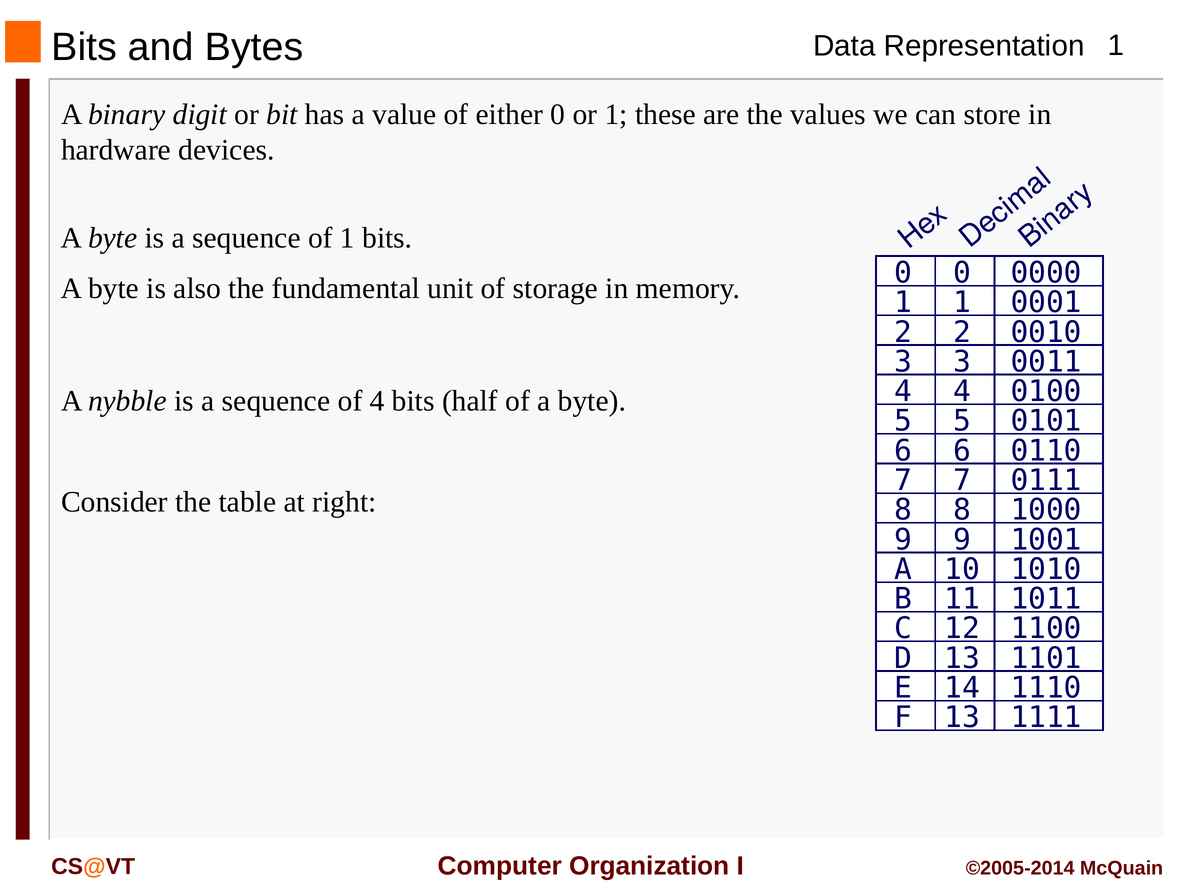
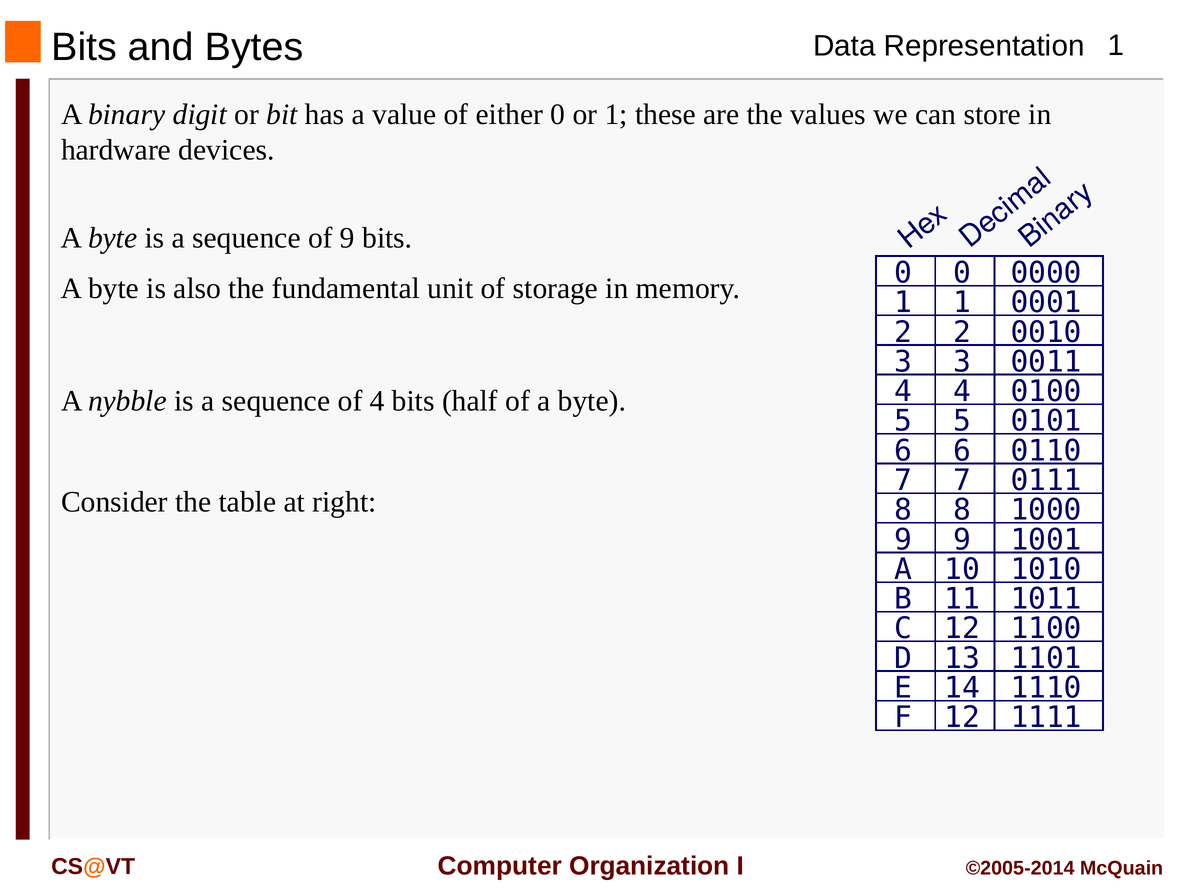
of 1: 1 -> 9 (347, 238)
F 13: 13 -> 12 (962, 717)
